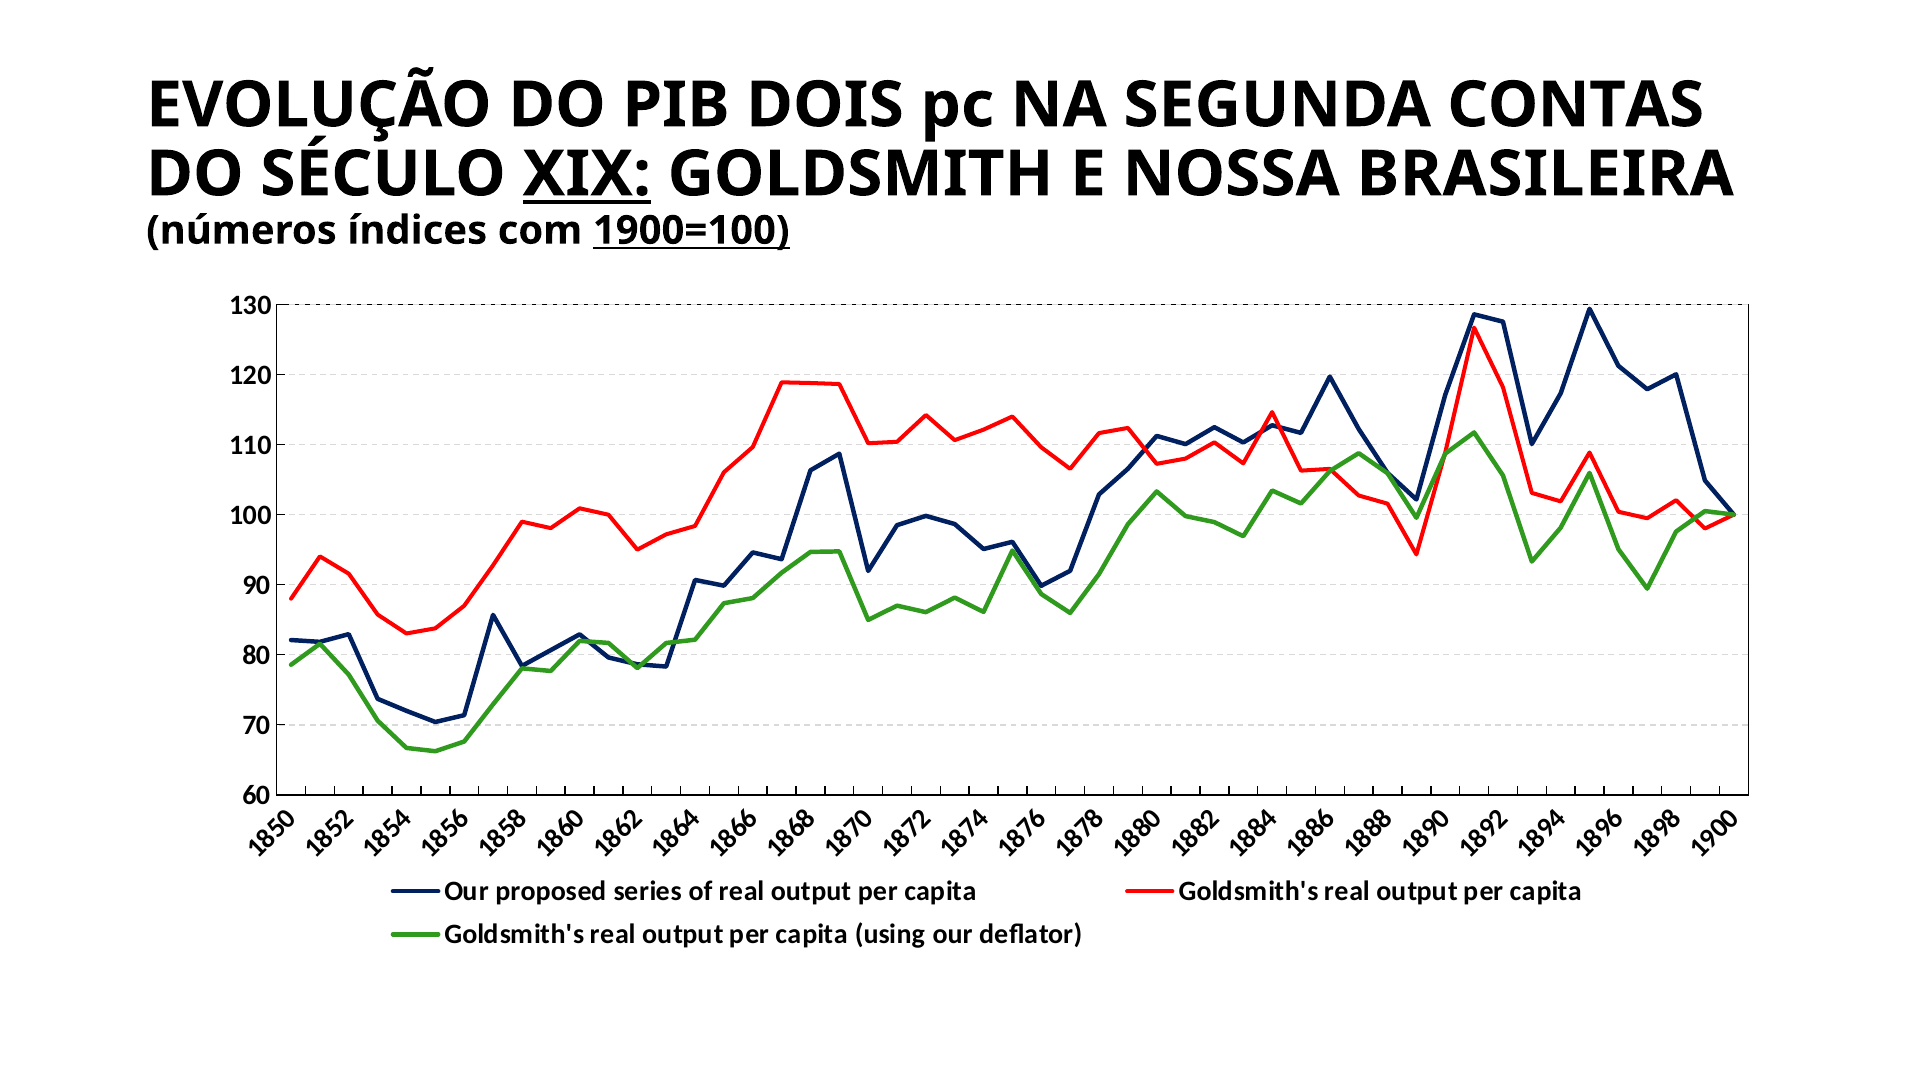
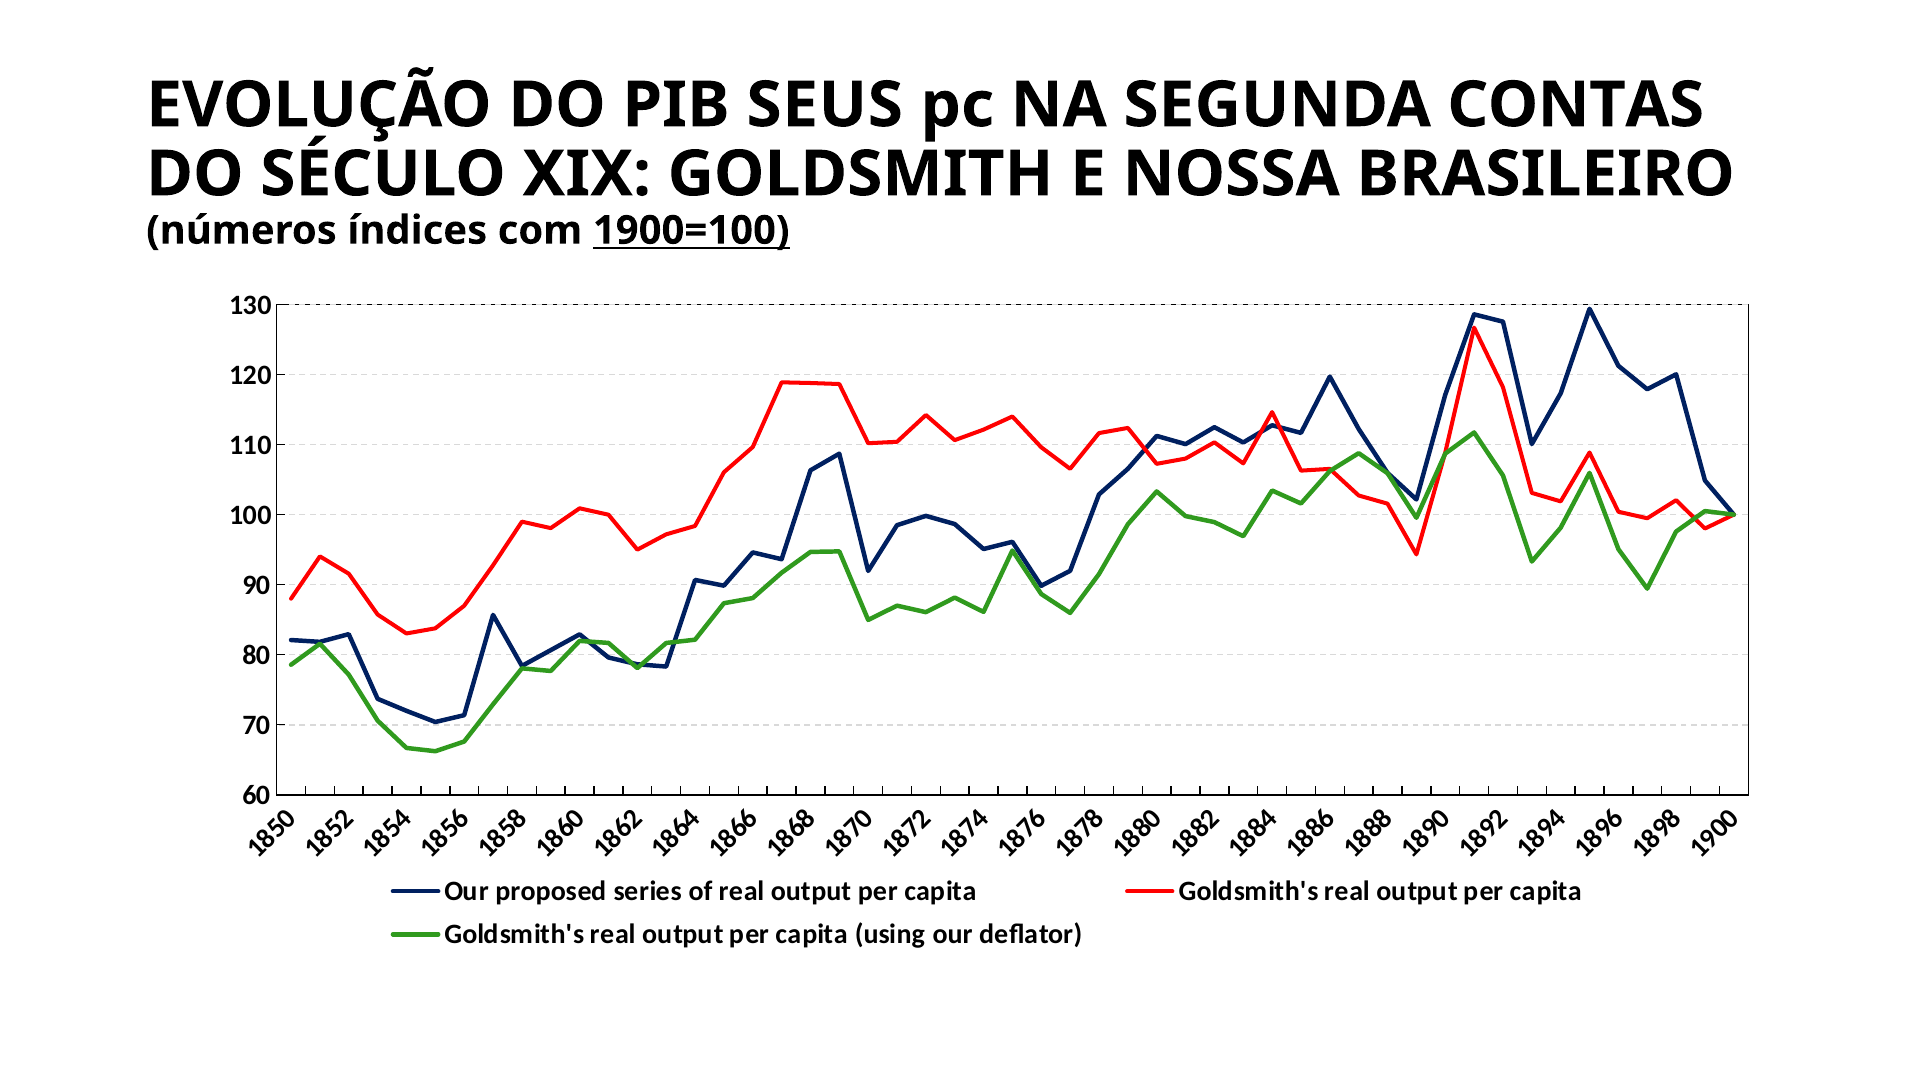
DOIS: DOIS -> SEUS (825, 105)
XIX underline: present -> none (587, 174)
BRASILEIRA: BRASILEIRA -> BRASILEIRO (1546, 174)
